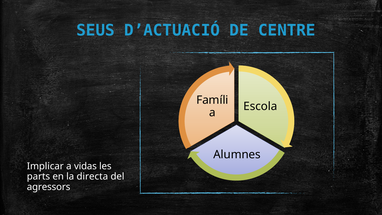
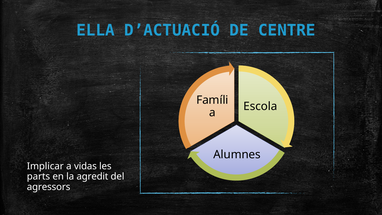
SEUS: SEUS -> ELLA (96, 30)
directa: directa -> agredit (92, 176)
